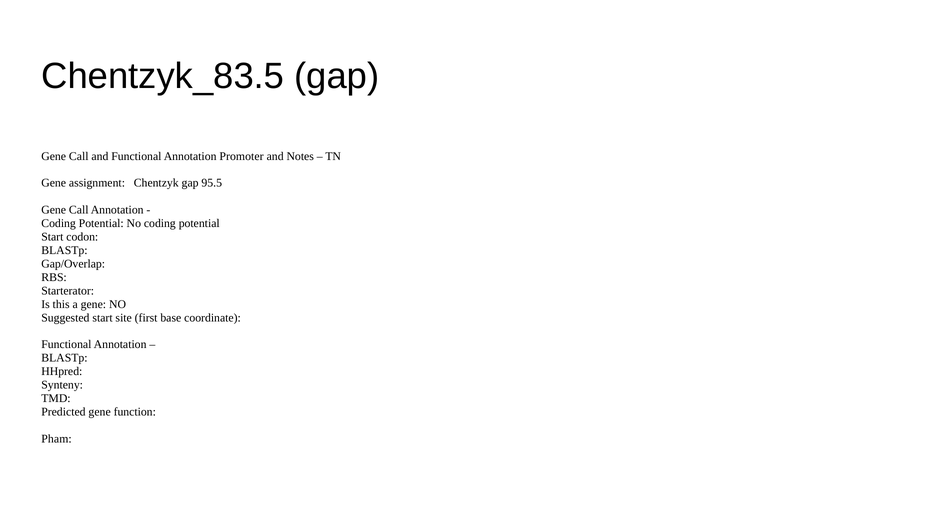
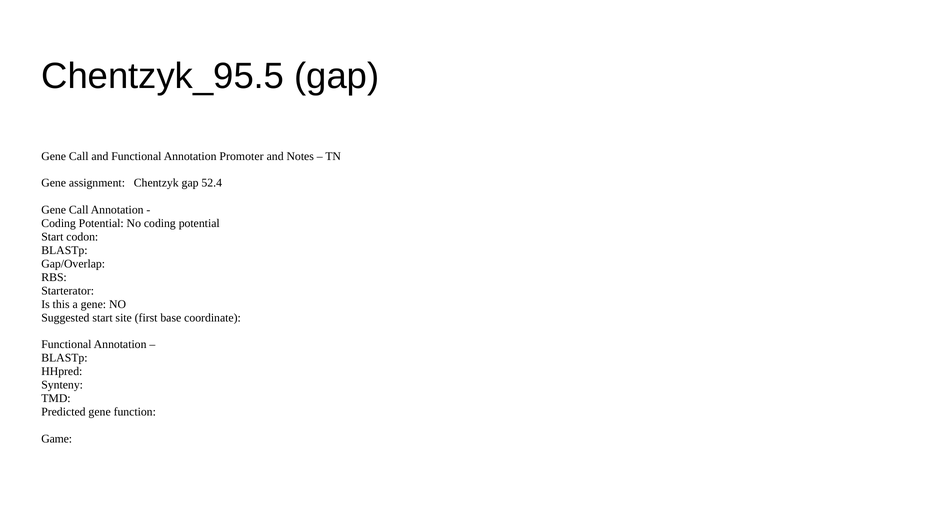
Chentzyk_83.5: Chentzyk_83.5 -> Chentzyk_95.5 (163, 76)
95.5: 95.5 -> 52.4 (212, 183)
Pham: Pham -> Game (57, 438)
